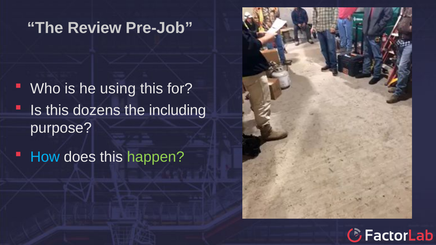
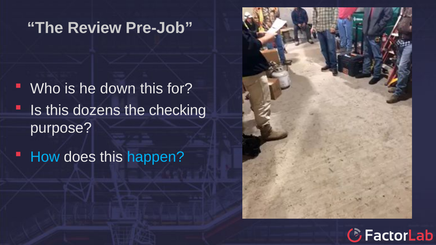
using: using -> down (118, 89)
including: including -> checking (178, 110)
happen colour: light green -> light blue (156, 157)
